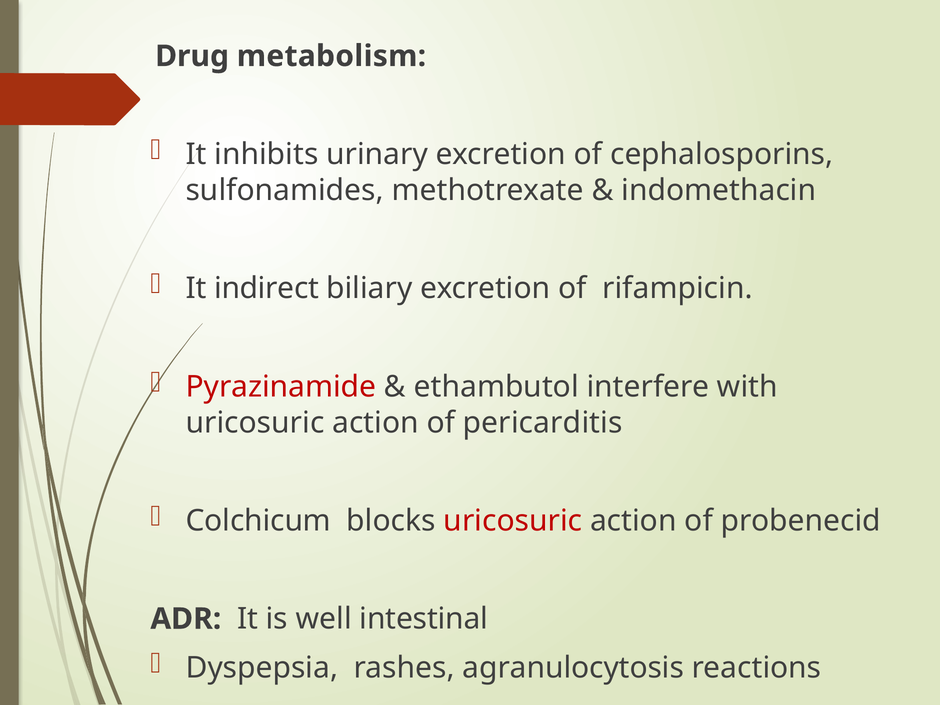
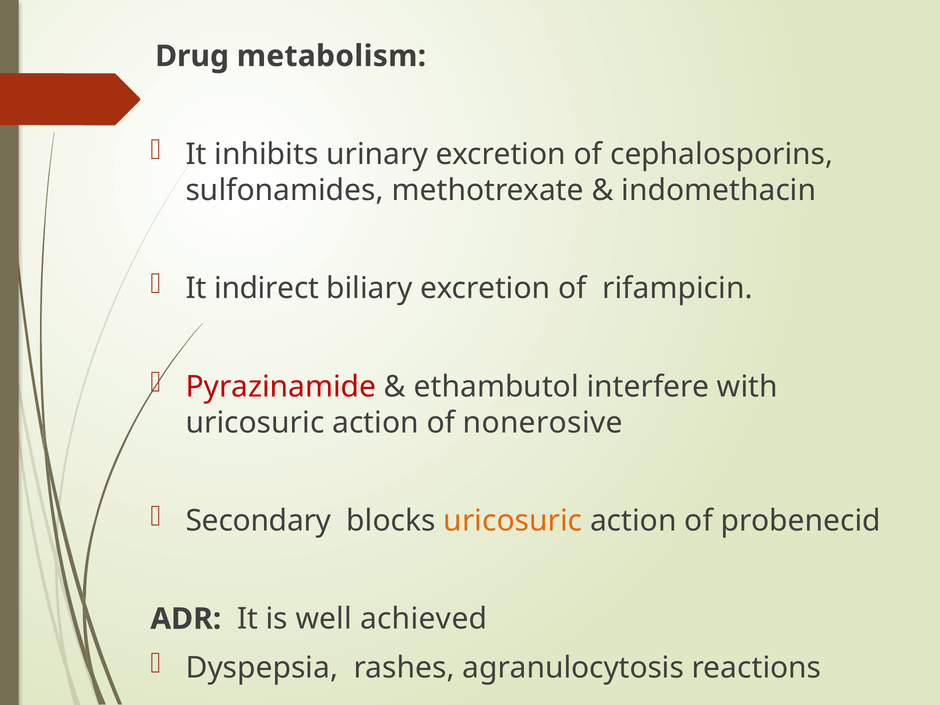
pericarditis: pericarditis -> nonerosive (543, 423)
Colchicum: Colchicum -> Secondary (258, 521)
uricosuric colour: red -> orange (513, 521)
intestinal: intestinal -> achieved (424, 619)
